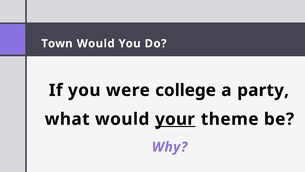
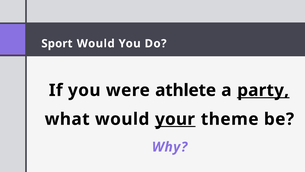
Town: Town -> Sport (57, 43)
college: college -> athlete (186, 90)
party underline: none -> present (263, 90)
